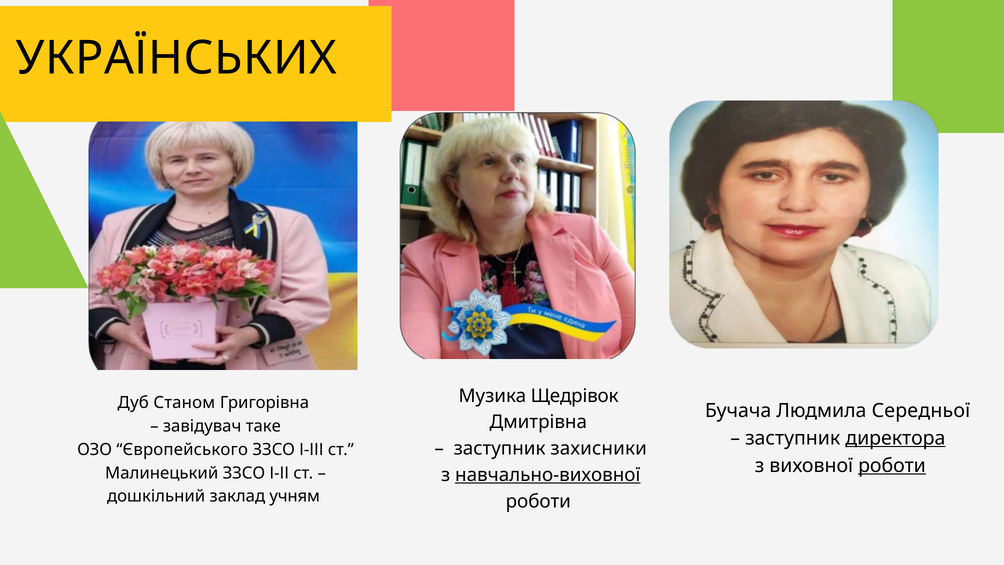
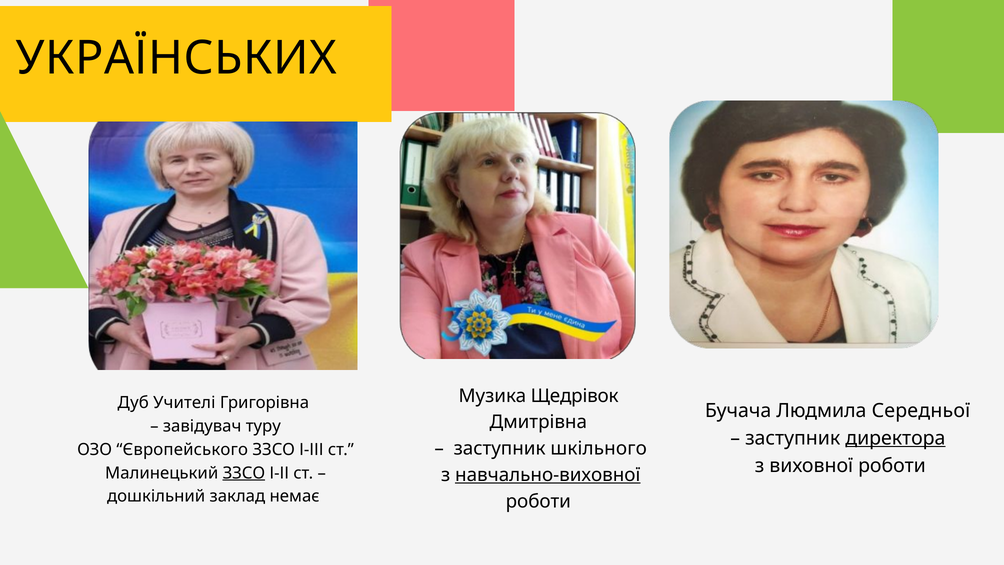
Станом: Станом -> Учителі (184, 403)
таке: таке -> туру (263, 426)
захисники: захисники -> шкільного (599, 448)
роботи underline: present -> none (892, 465)
ЗЗСО underline: none -> present (244, 473)
учням: учням -> немає (295, 496)
